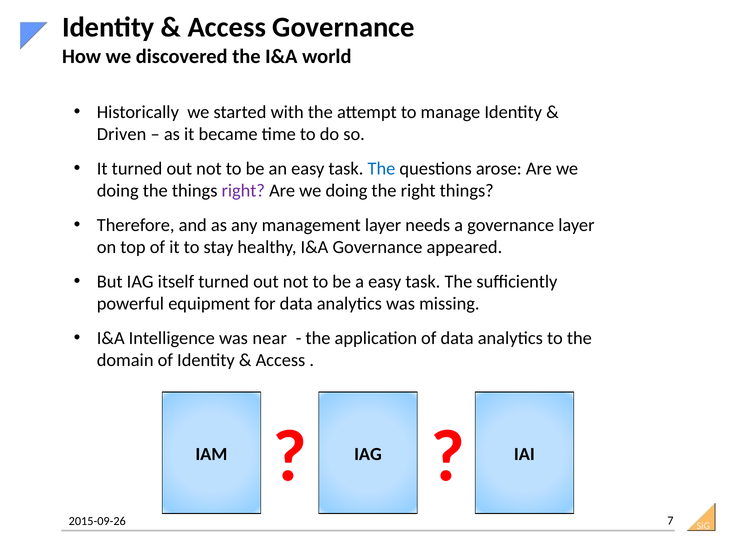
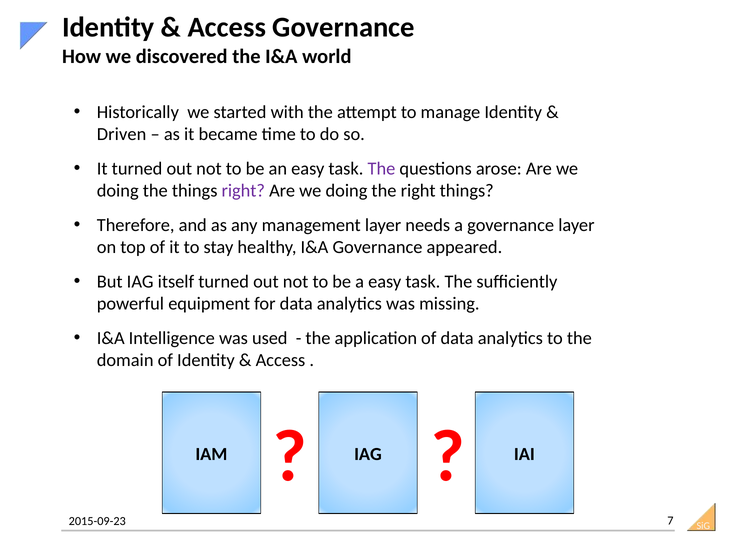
The colour: blue -> purple (381, 169)
near: near -> used (270, 338)
2015-09-26: 2015-09-26 -> 2015-09-23 (97, 521)
